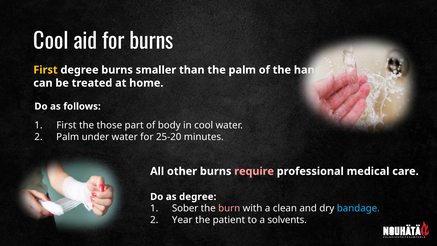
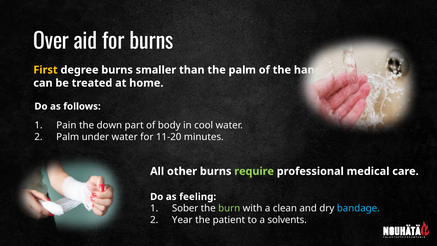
Cool: Cool -> Over (51, 42)
First: First -> Pain (66, 125)
those: those -> down (109, 125)
25-20: 25-20 -> 11-20 (169, 137)
require colour: pink -> light green (254, 171)
as degree: degree -> feeling (198, 197)
burn colour: pink -> light green (229, 208)
